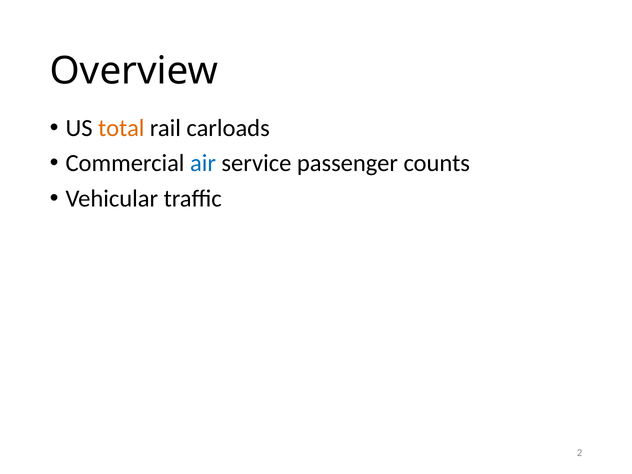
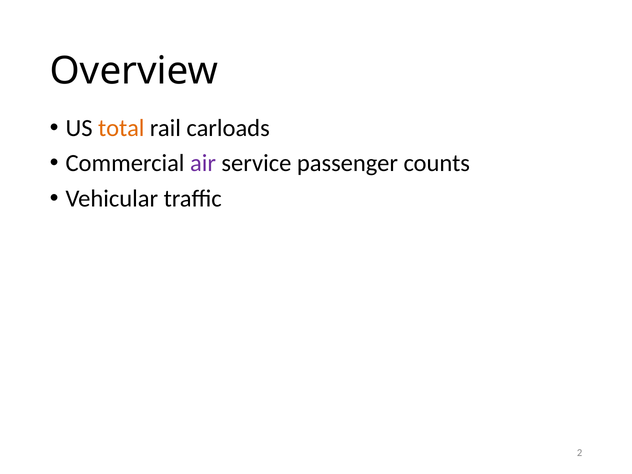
air colour: blue -> purple (203, 163)
